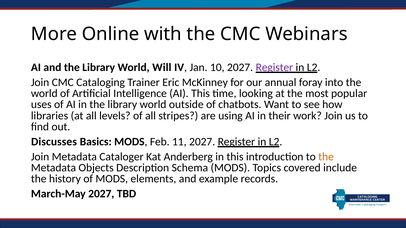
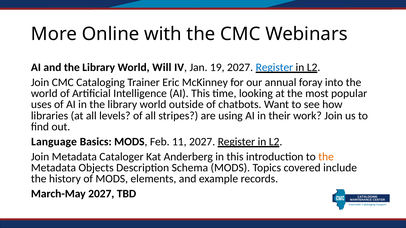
10: 10 -> 19 (217, 68)
Register colour: purple -> blue (274, 68)
Discusses: Discusses -> Language (54, 142)
